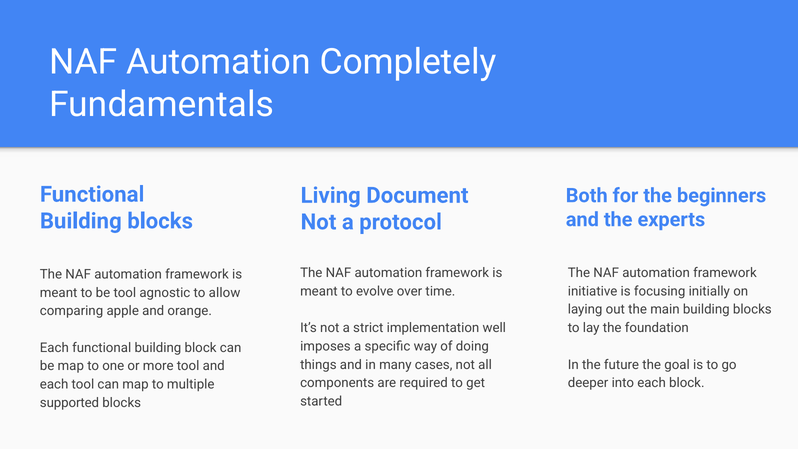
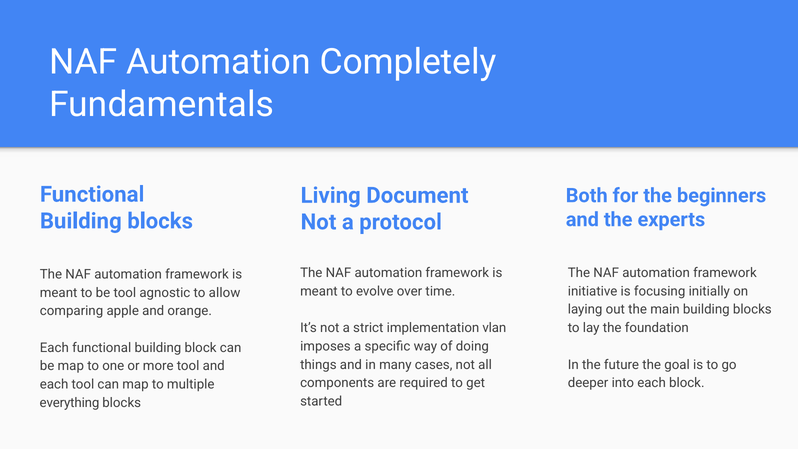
well: well -> vlan (494, 328)
supported: supported -> everything (69, 403)
